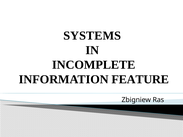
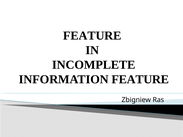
SYSTEMS: SYSTEMS -> FEATURE (92, 36)
